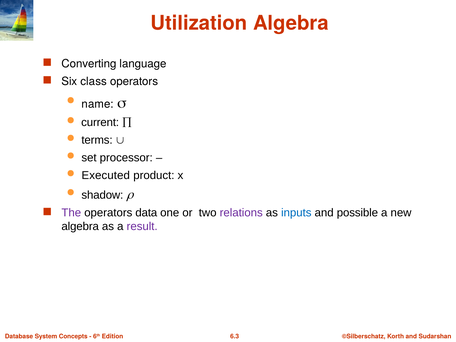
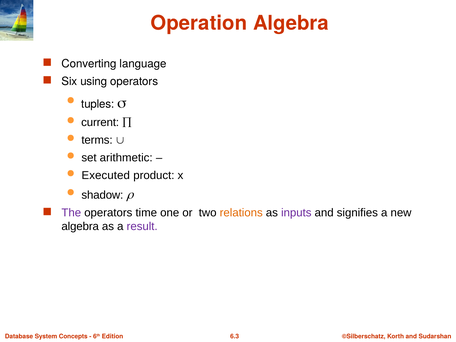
Utilization: Utilization -> Operation (199, 23)
class: class -> using (94, 81)
name: name -> tuples (98, 104)
processor: processor -> arithmetic (126, 158)
data: data -> time (146, 213)
relations colour: purple -> orange (241, 213)
inputs colour: blue -> purple (296, 213)
possible: possible -> signifies (357, 213)
